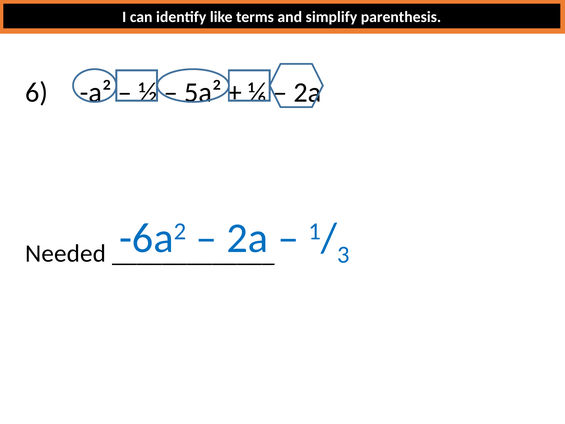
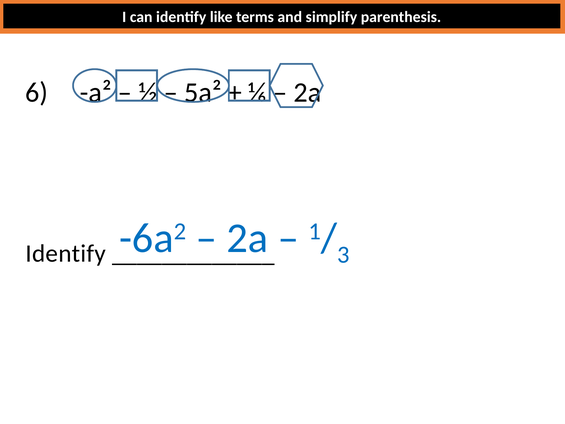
Needed: Needed -> Identify (66, 253)
